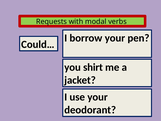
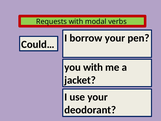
you shirt: shirt -> with (93, 67)
